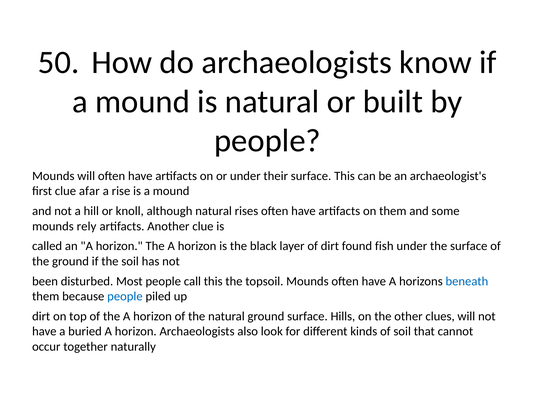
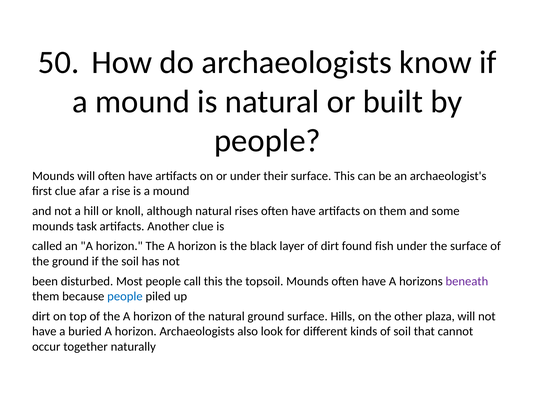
rely: rely -> task (87, 226)
beneath colour: blue -> purple (467, 281)
clues: clues -> plaza (440, 316)
